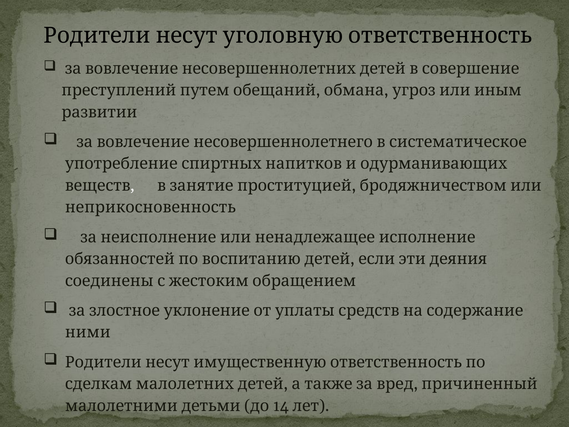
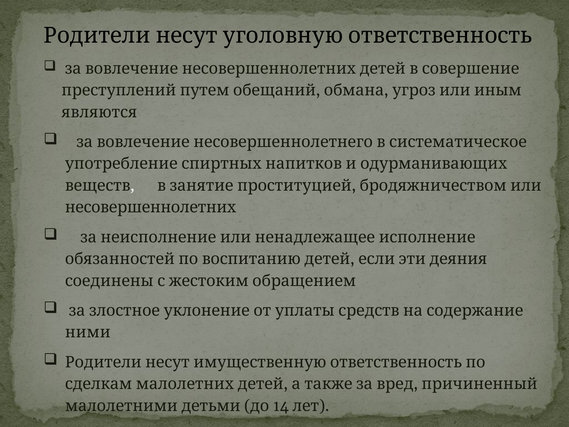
развитии: развитии -> являются (99, 112)
неприкосновенность: неприкосновенность -> несовершеннолетних (151, 207)
